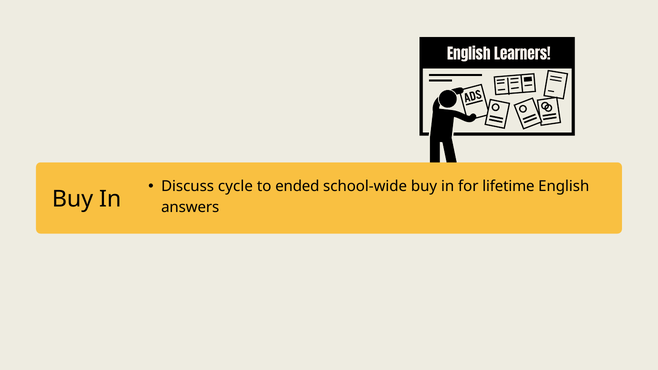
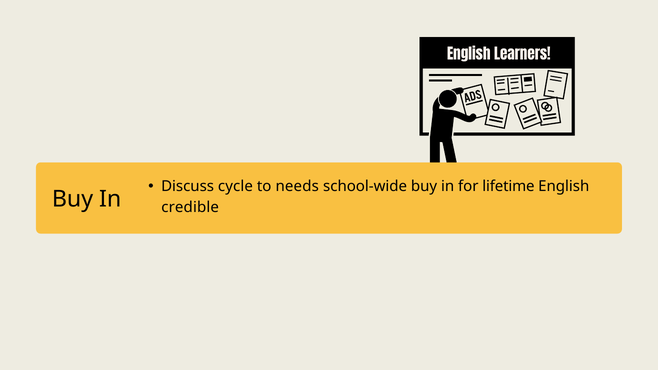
ended: ended -> needs (297, 186)
answers: answers -> credible (190, 208)
